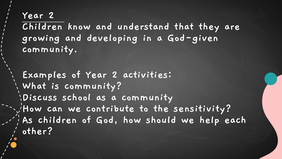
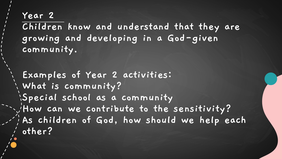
Discuss: Discuss -> Special (40, 96)
